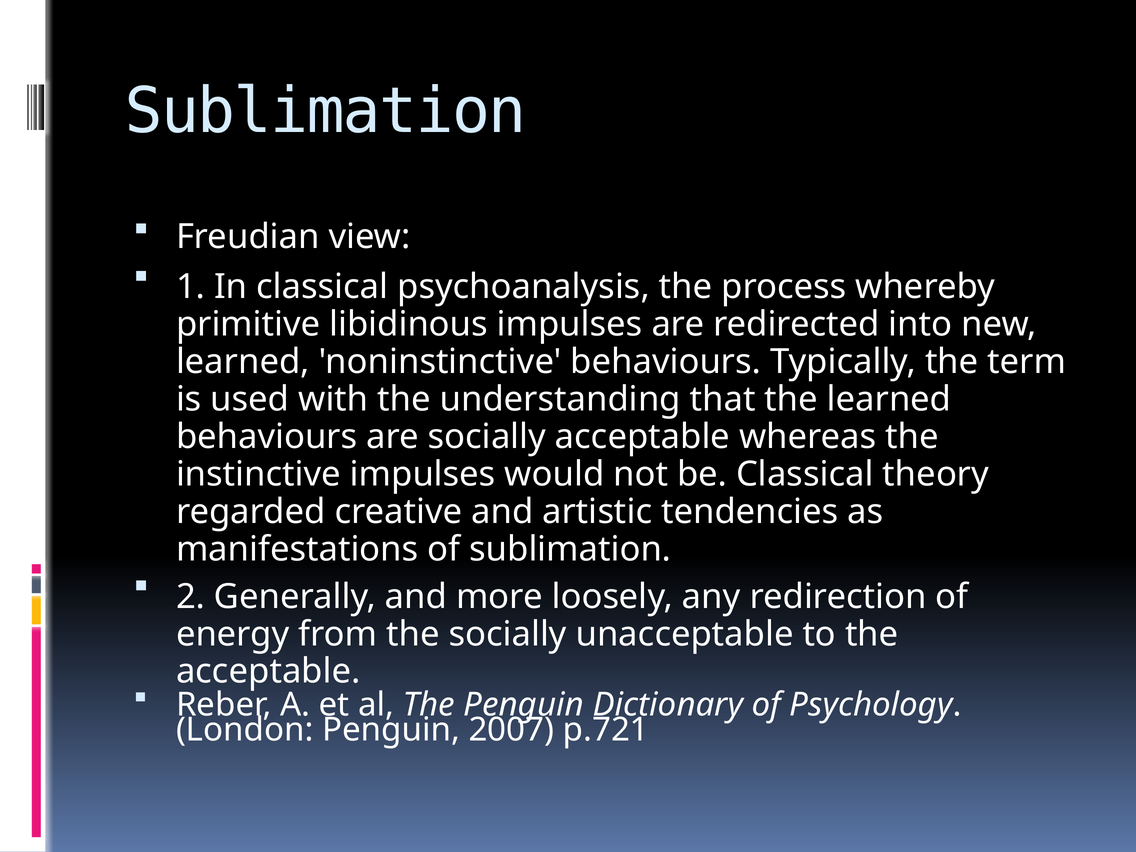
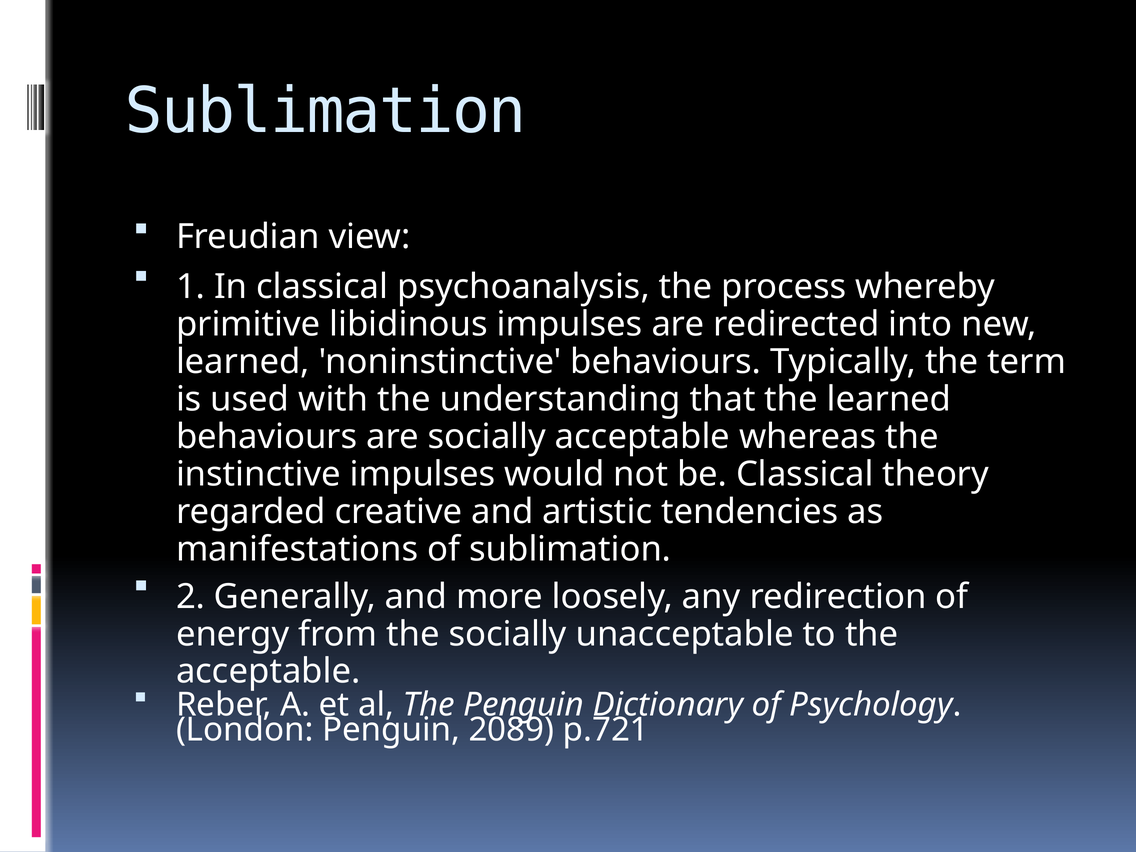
2007: 2007 -> 2089 (511, 730)
